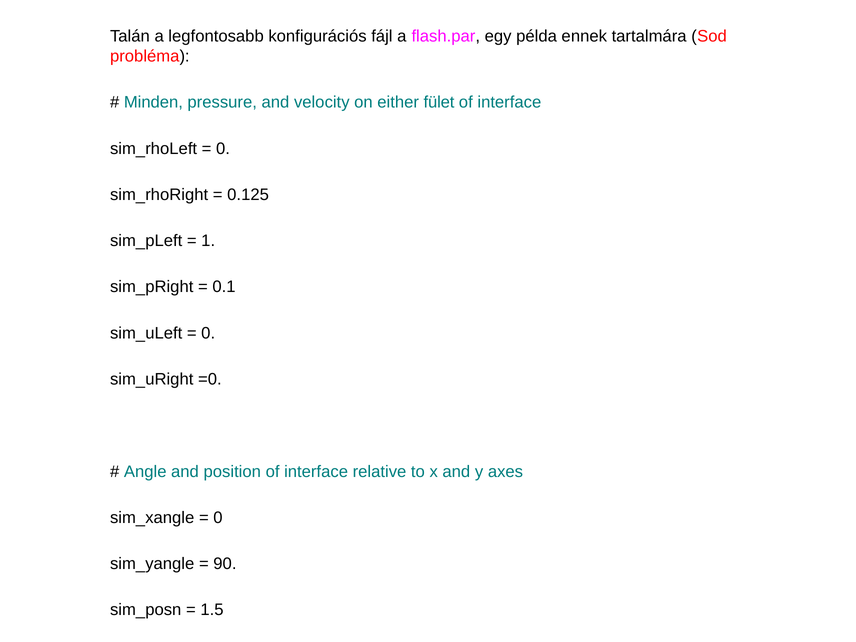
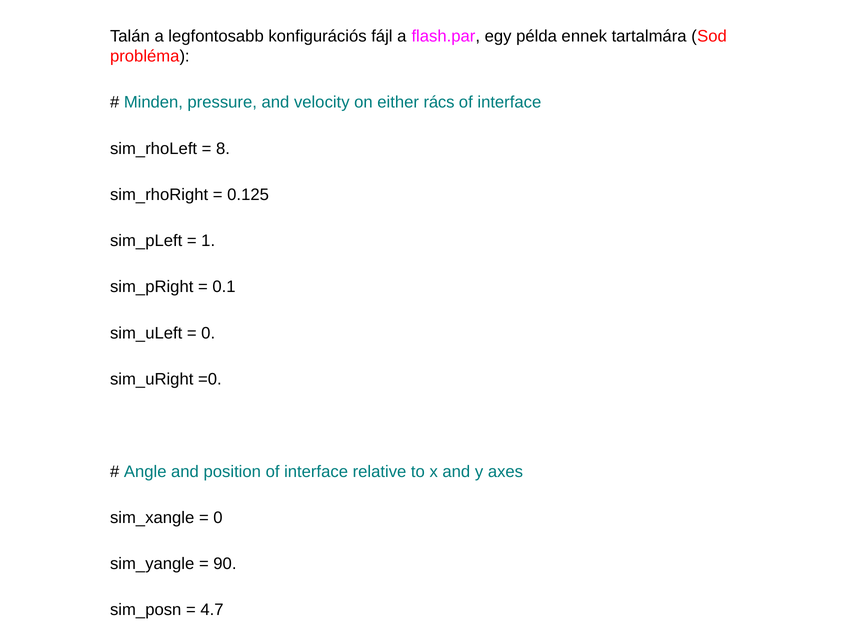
fület: fület -> rács (439, 102)
0: 0 -> 8 (223, 149)
1.5: 1.5 -> 4.7 (212, 610)
